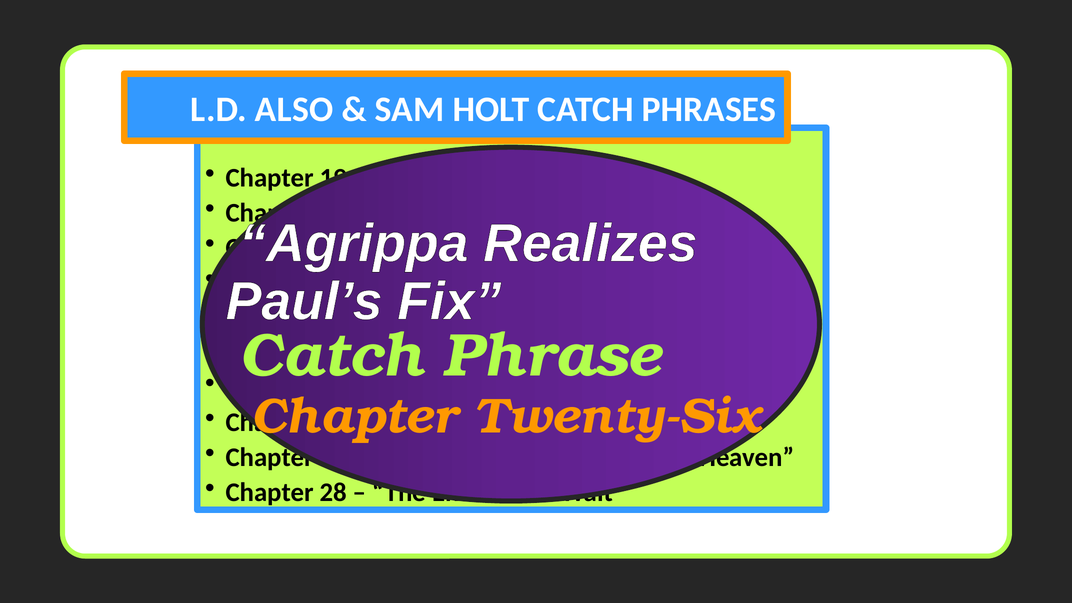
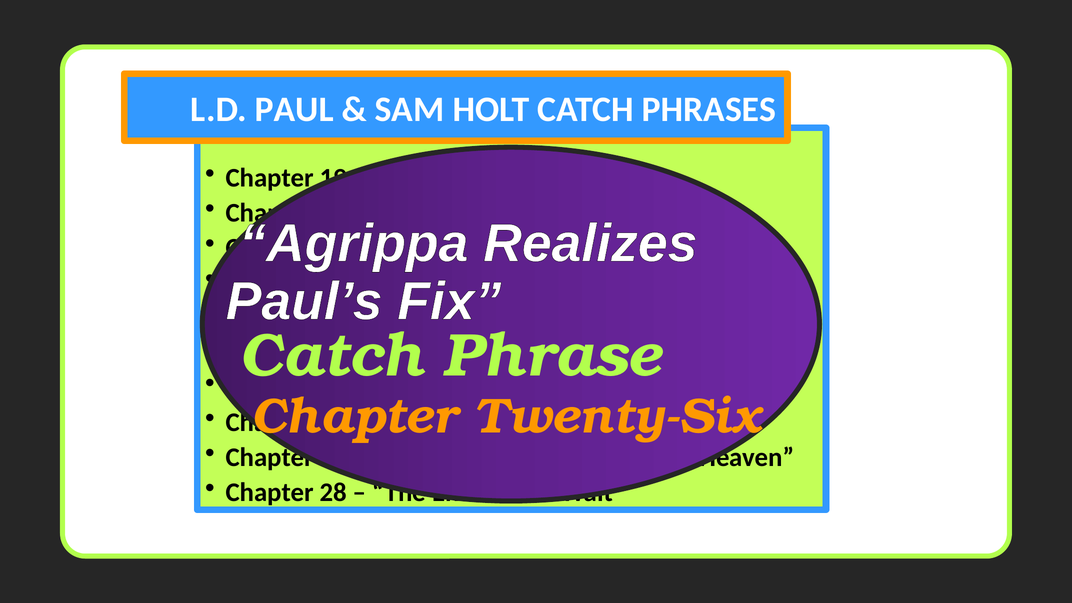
ALSO: ALSO -> PAUL (294, 110)
